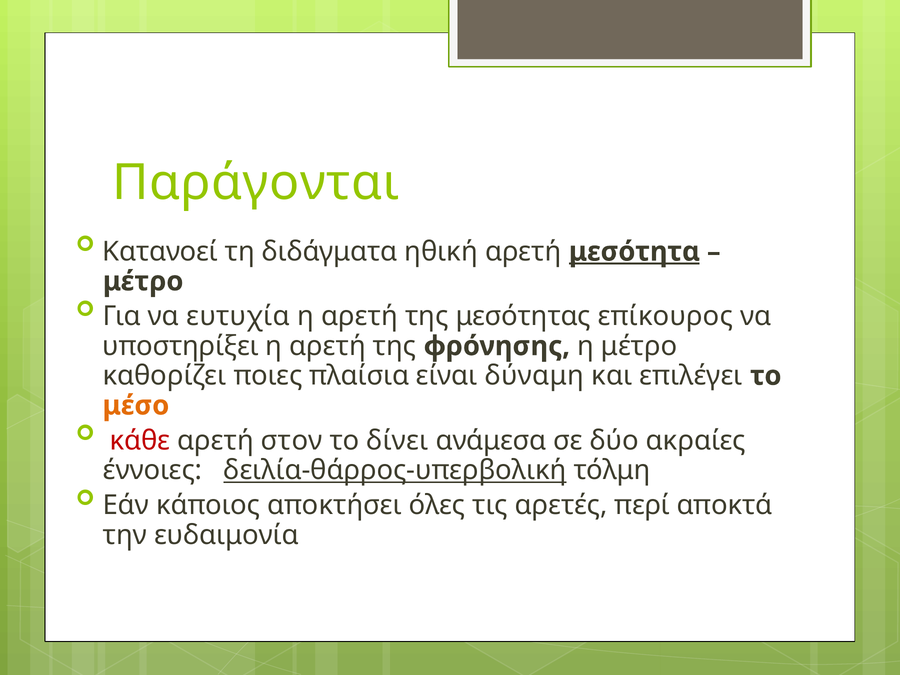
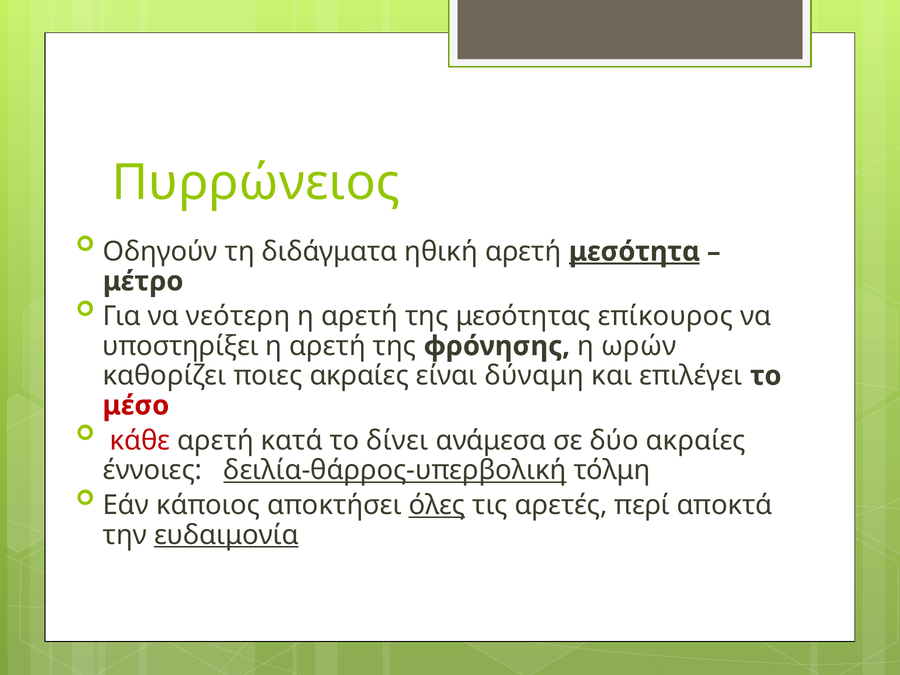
Παράγονται: Παράγονται -> Πυρρώνειος (256, 183)
Κατανοεί: Κατανοεί -> Οδηγούν (160, 252)
ευτυχία: ευτυχία -> νεότερη (238, 316)
η μέτρο: μέτρο -> ωρών (639, 346)
ποιες πλαίσια: πλαίσια -> ακραίες (359, 376)
μέσο colour: orange -> red (136, 405)
στον: στον -> κατά (292, 441)
όλες underline: none -> present (437, 505)
ευδαιμονία underline: none -> present (226, 535)
